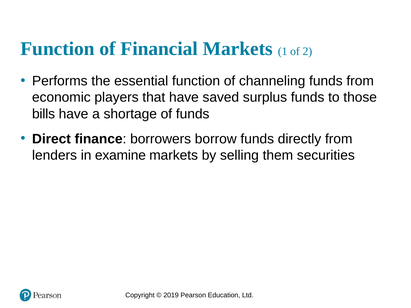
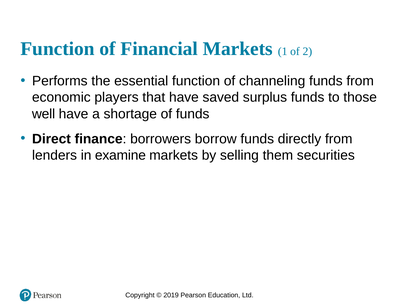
bills: bills -> well (44, 114)
